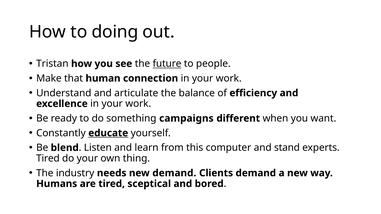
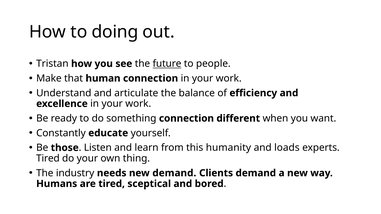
something campaigns: campaigns -> connection (186, 119)
educate underline: present -> none (108, 133)
blend: blend -> those (65, 148)
computer: computer -> humanity (228, 148)
stand: stand -> loads (287, 148)
